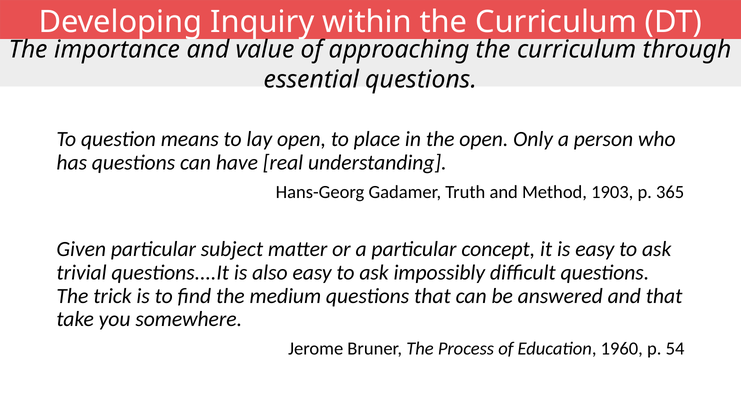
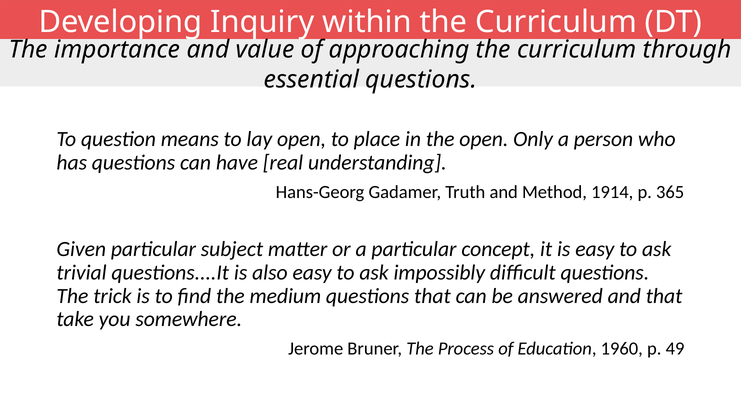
1903: 1903 -> 1914 (612, 192)
54: 54 -> 49 (675, 349)
